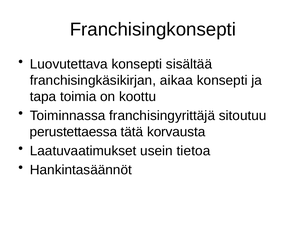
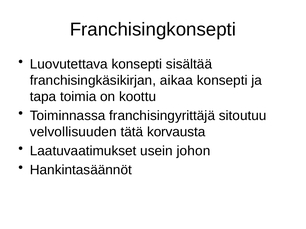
perustettaessa: perustettaessa -> velvollisuuden (73, 132)
tietoa: tietoa -> johon (193, 151)
